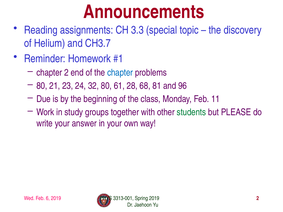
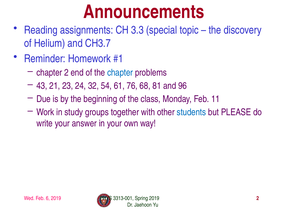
80: 80 -> 43 (42, 86)
32 80: 80 -> 54 (106, 86)
28: 28 -> 76 (132, 86)
students colour: green -> blue (191, 112)
